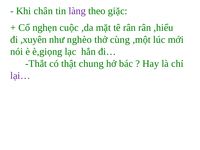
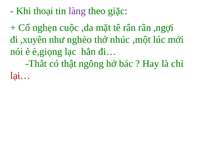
chân: chân -> thoại (43, 11)
,hiểu: ,hiểu -> ,ngợi (163, 28)
cùng: cùng -> nhúc (120, 40)
chung: chung -> ngông (91, 64)
lại… colour: purple -> red (20, 76)
